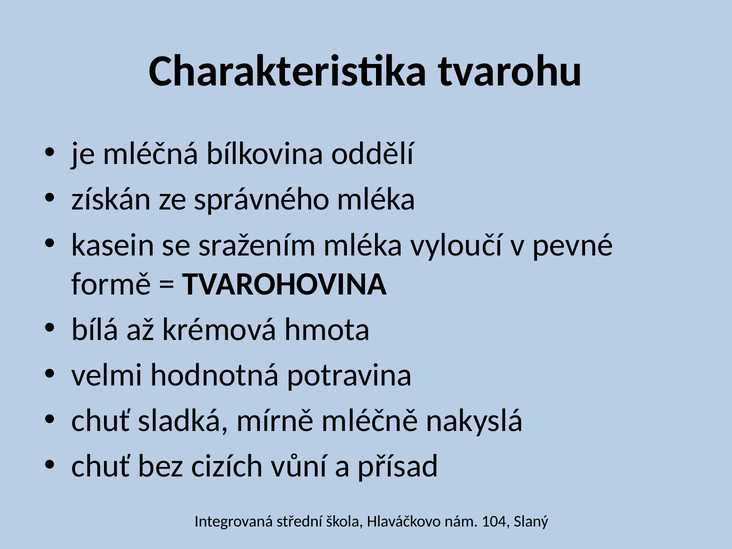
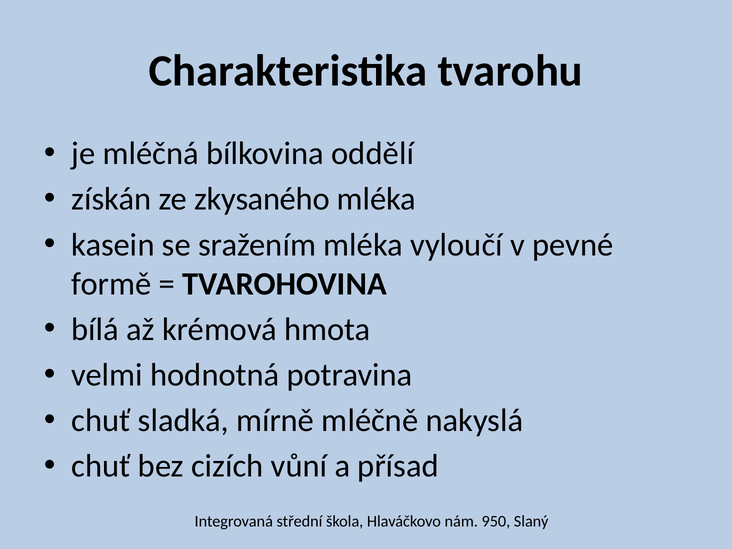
správného: správného -> zkysaného (262, 199)
104: 104 -> 950 (496, 521)
